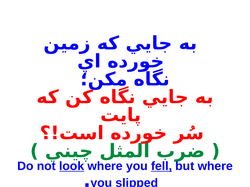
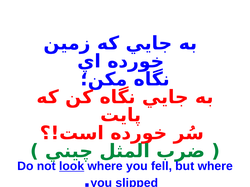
fell underline: present -> none (162, 167)
